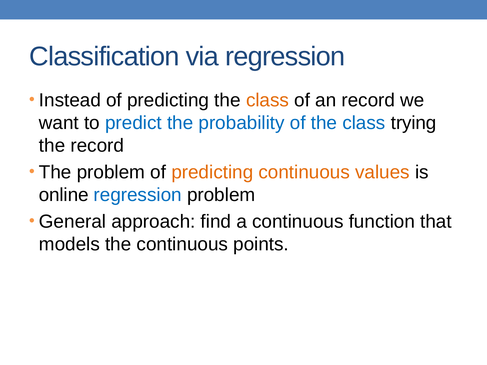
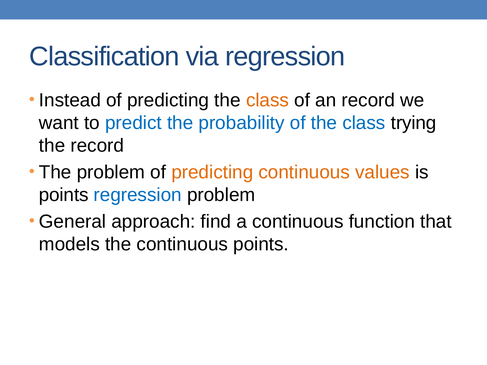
online: online -> points (64, 195)
